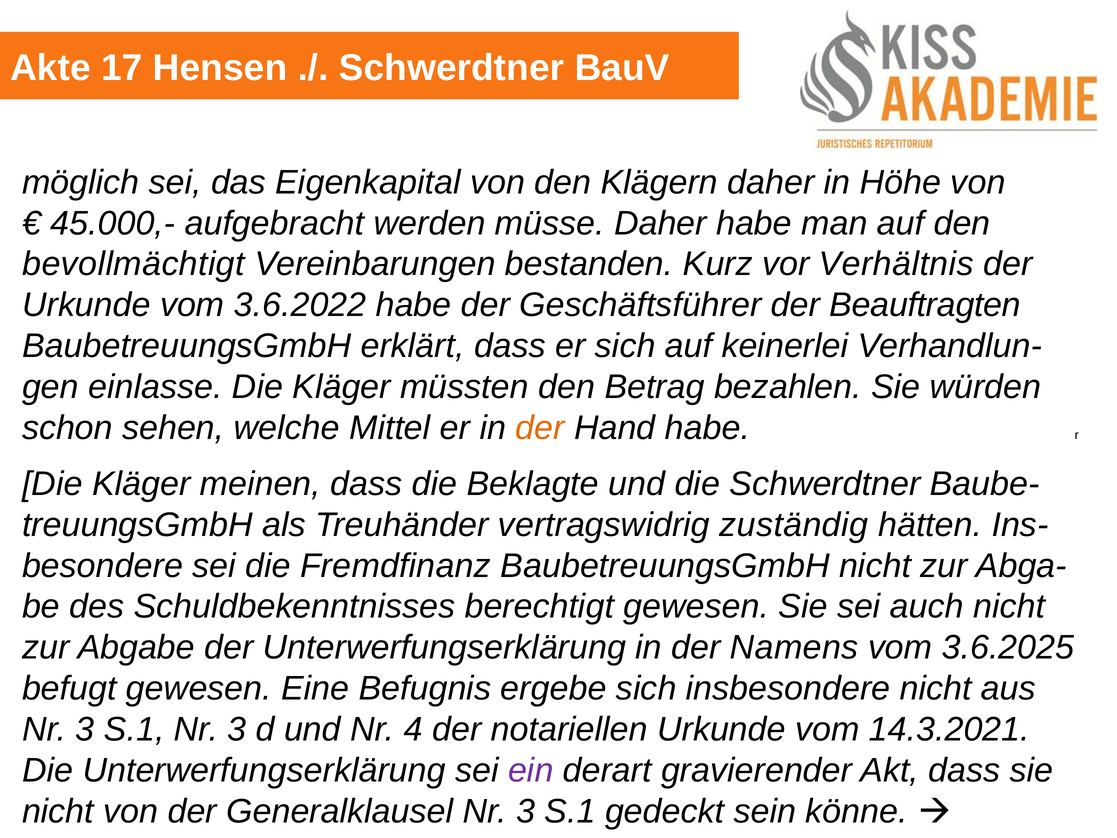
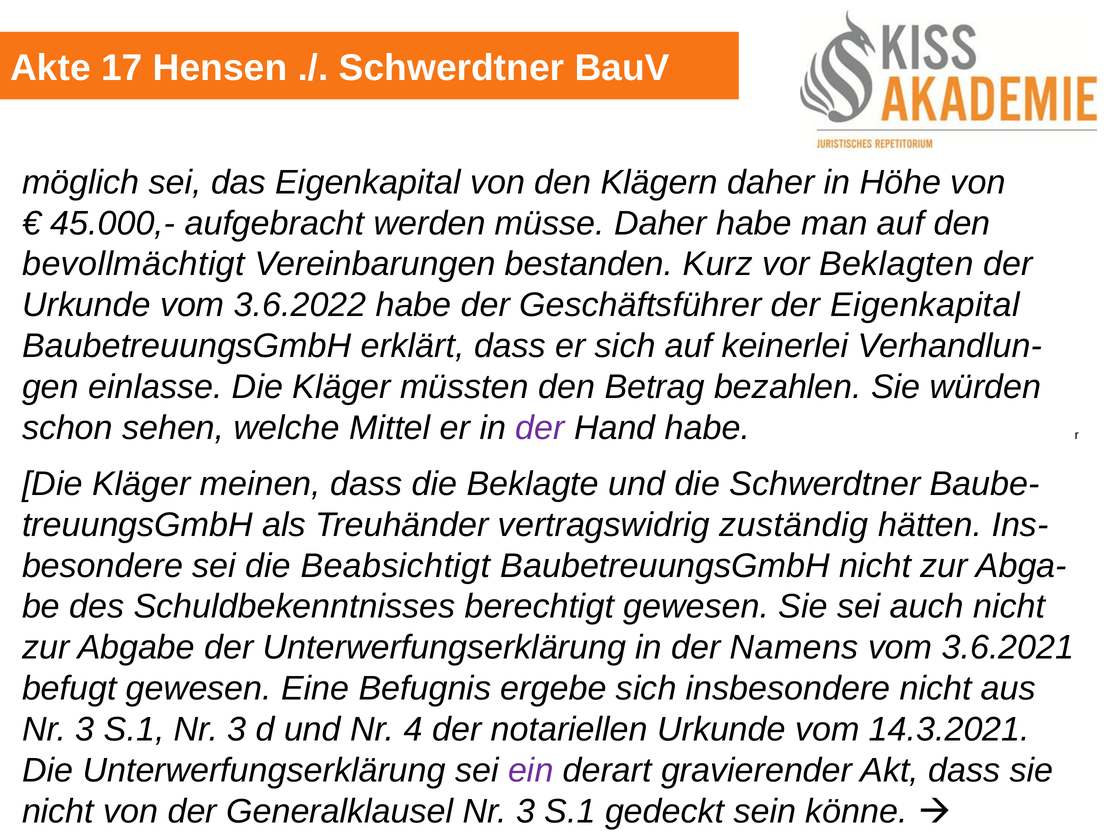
Verhältnis: Verhältnis -> Beklagten (896, 264)
der Beauftragten: Beauftragten -> Eigenkapital (925, 305)
der colour: orange -> purple (540, 428)
Fremdfinanz: Fremdfinanz -> Beabsichtigt (395, 566)
3.6.2025: 3.6.2025 -> 3.6.2021 (1008, 647)
